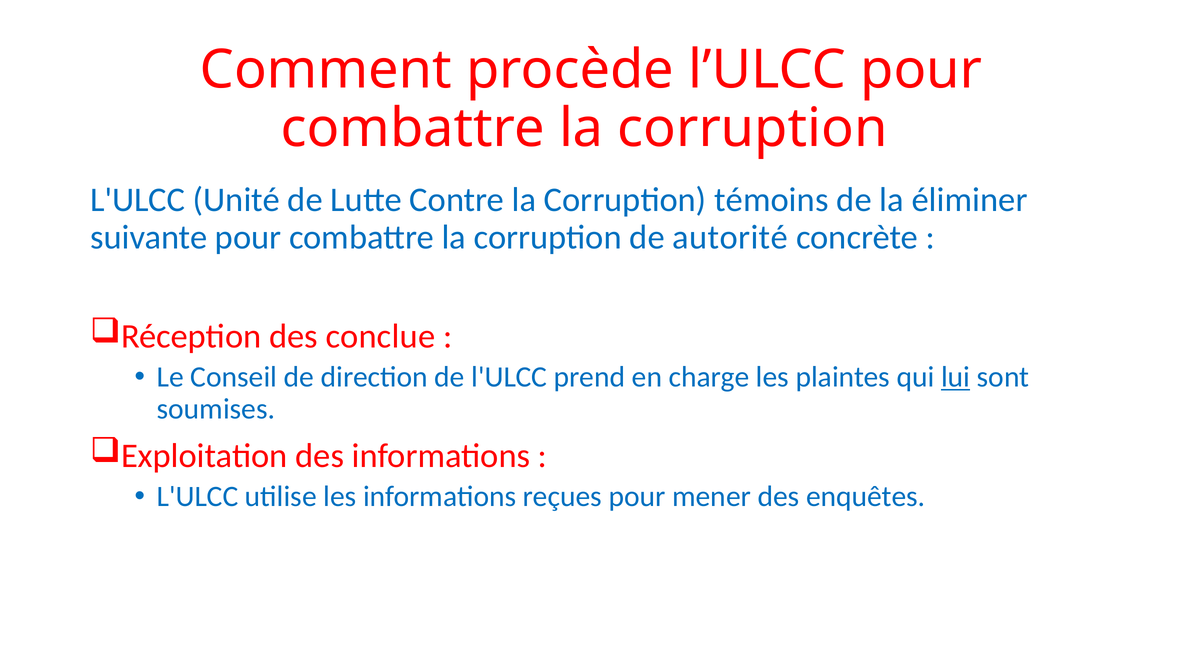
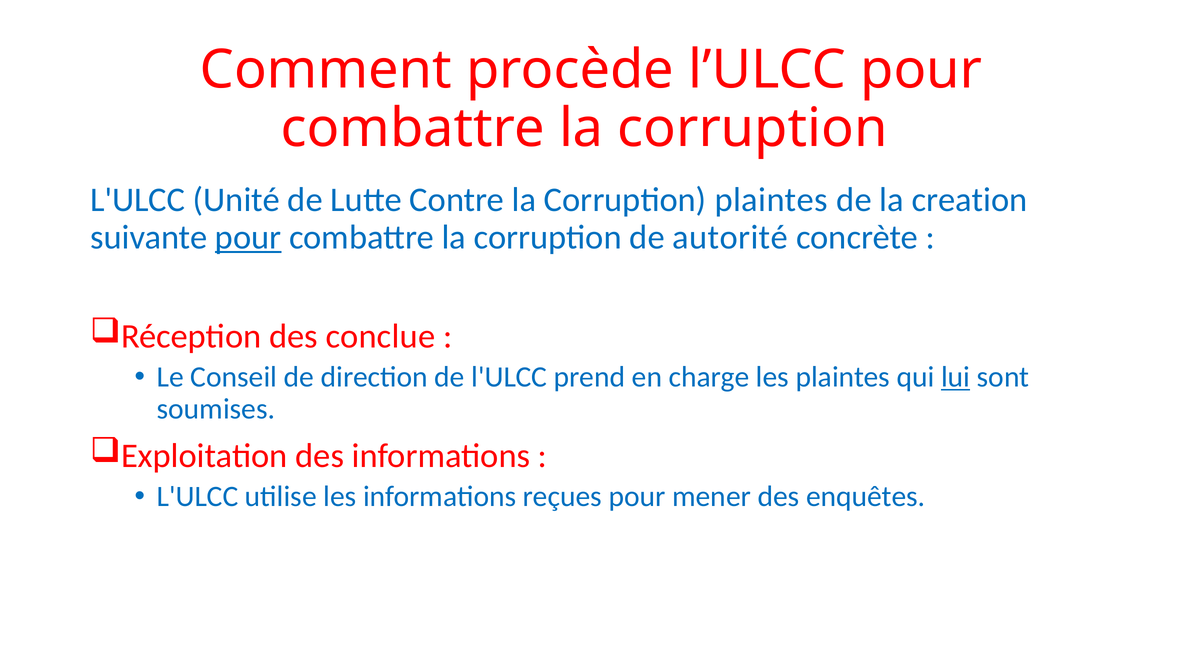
Corruption témoins: témoins -> plaintes (771, 200)
éliminer: éliminer -> creation (970, 200)
pour underline: none -> present (248, 237)
